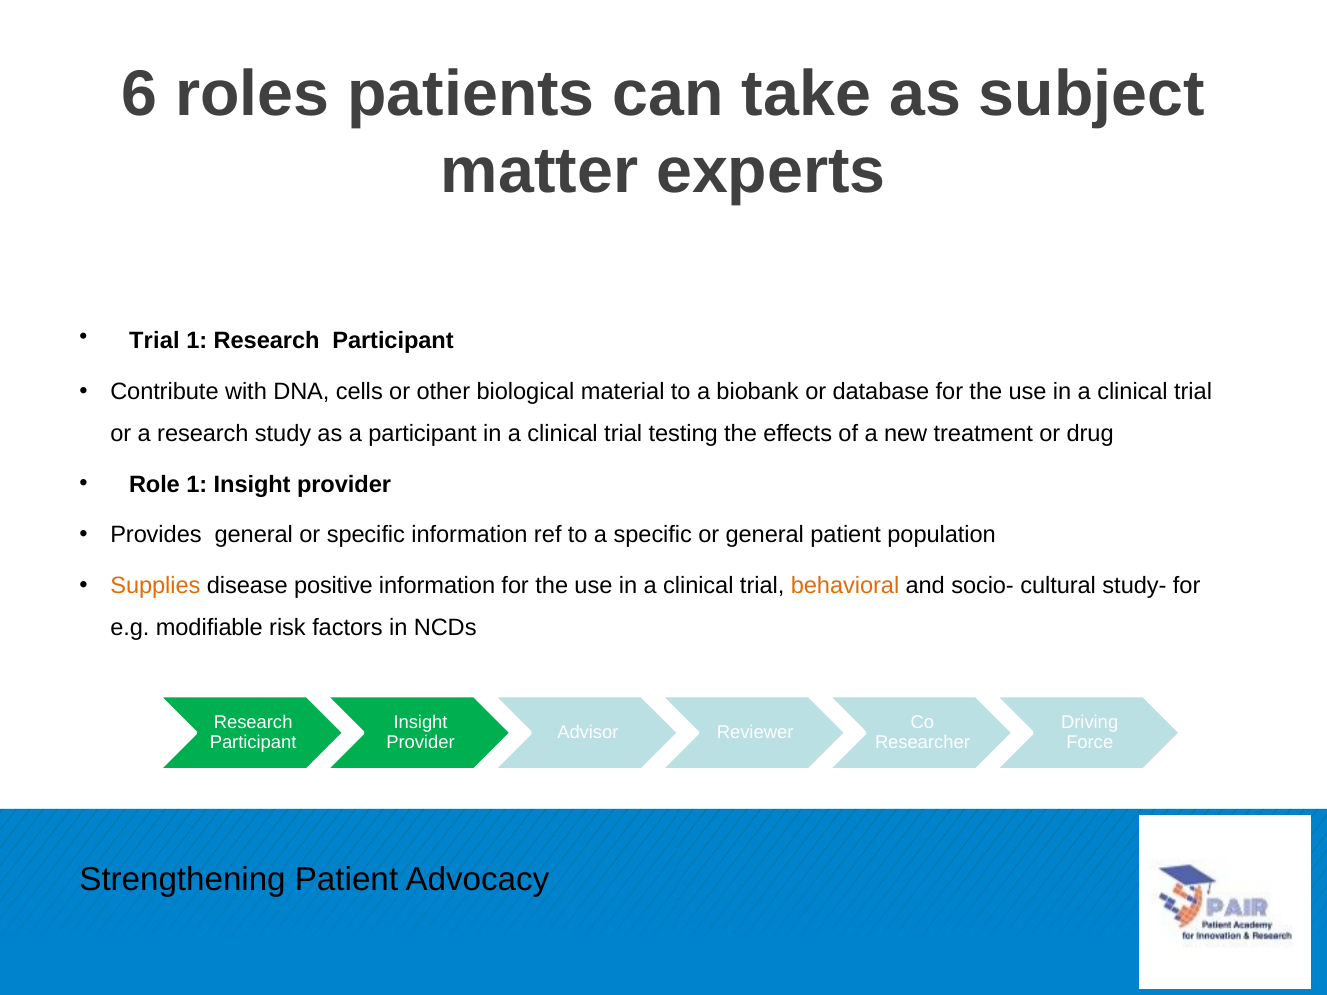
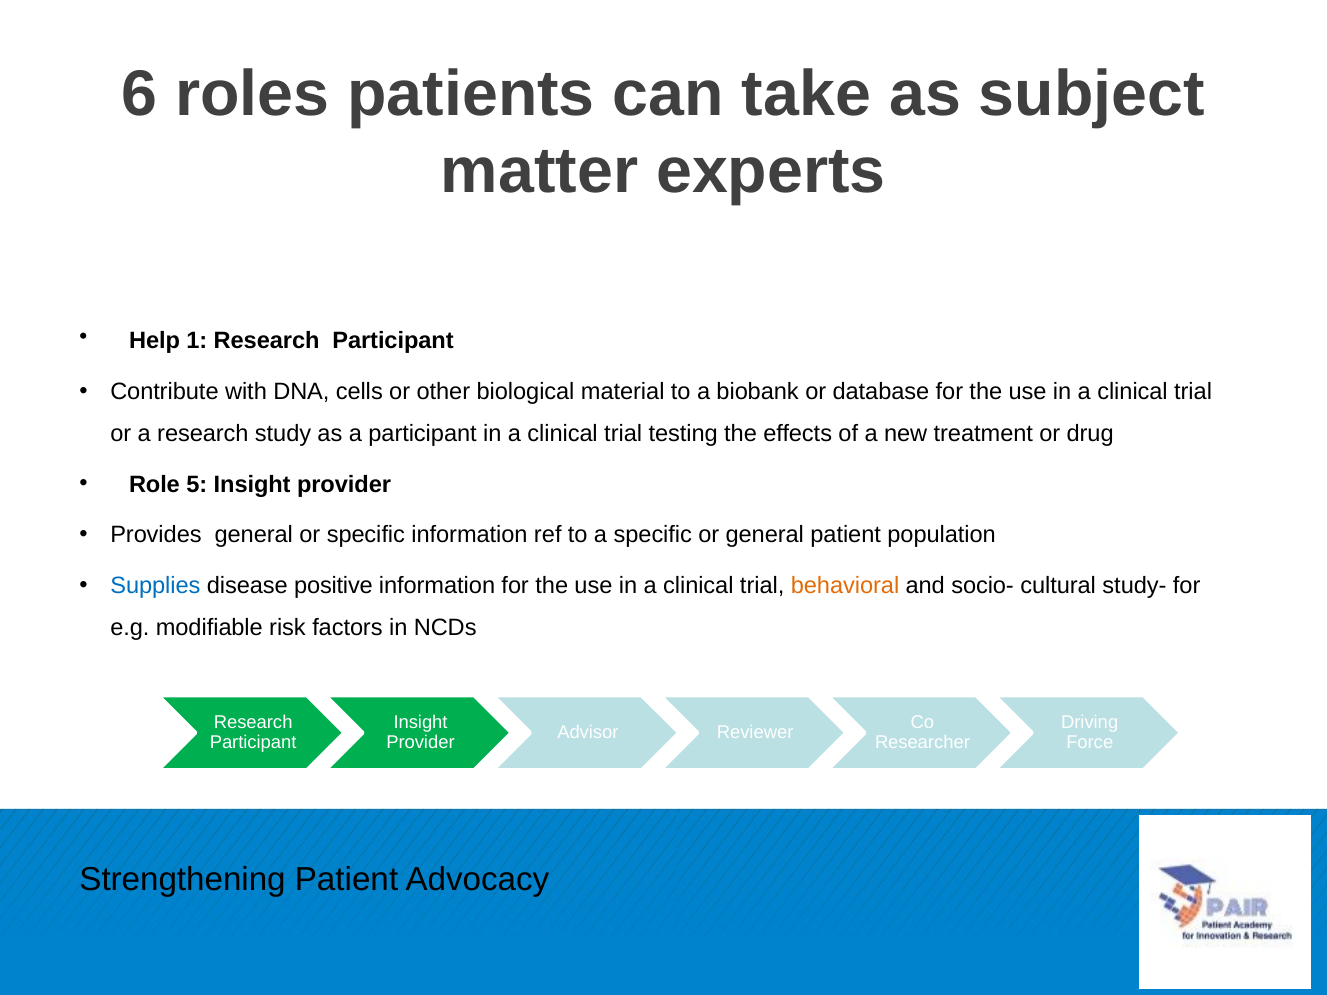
Trial: Trial -> Help (155, 341)
Role 1: 1 -> 5 (197, 485)
Supplies colour: orange -> blue (155, 586)
